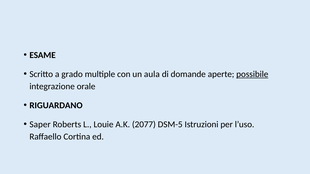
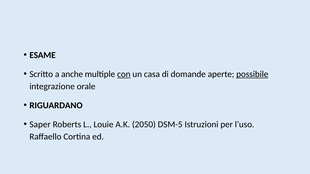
grado: grado -> anche (72, 74)
con underline: none -> present (124, 74)
aula: aula -> casa (152, 74)
2077: 2077 -> 2050 (144, 125)
